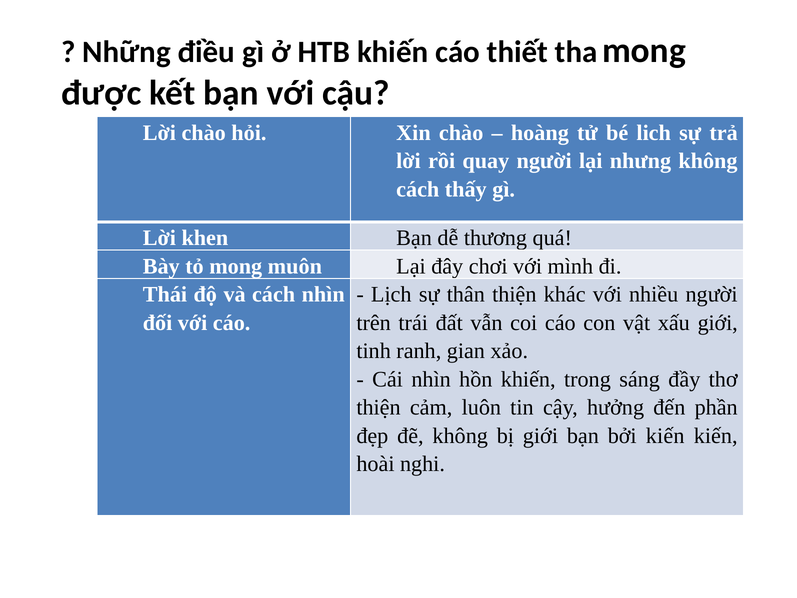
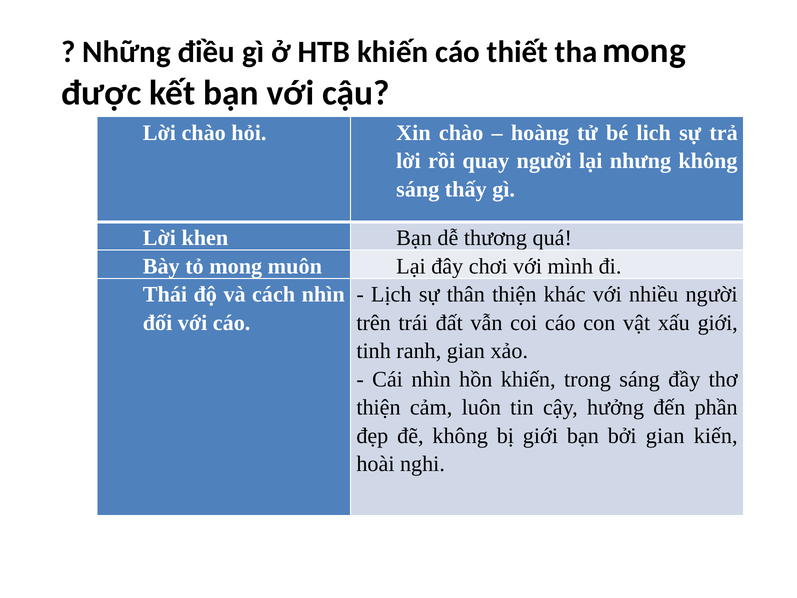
cách: cách -> sáng (418, 189)
bởi kiến: kiến -> gian (665, 436)
